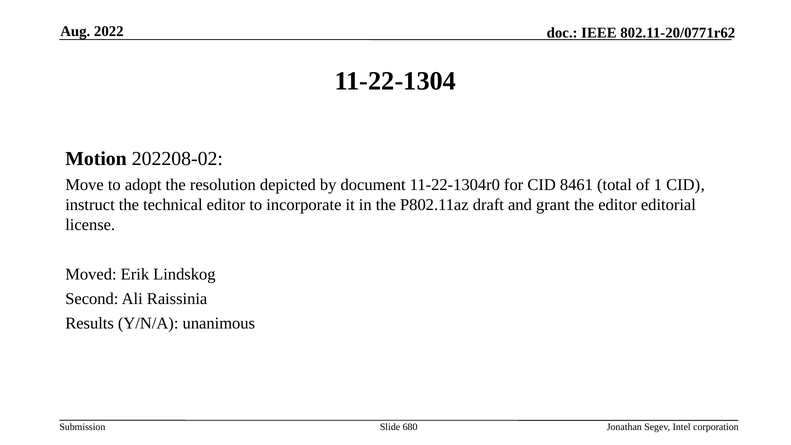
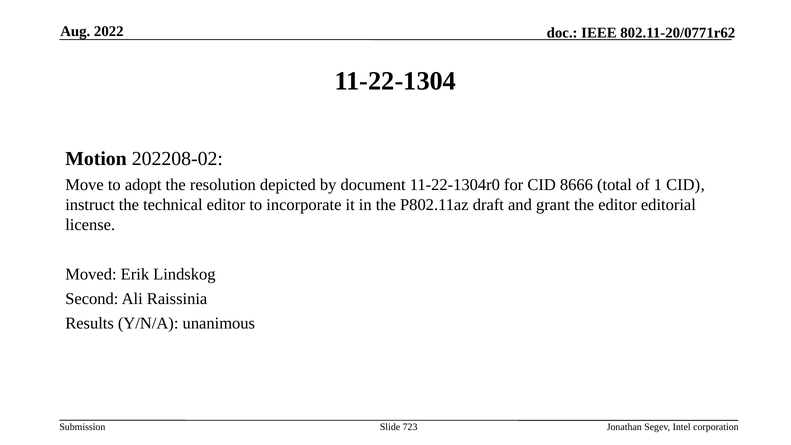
8461: 8461 -> 8666 (576, 185)
680: 680 -> 723 (410, 427)
